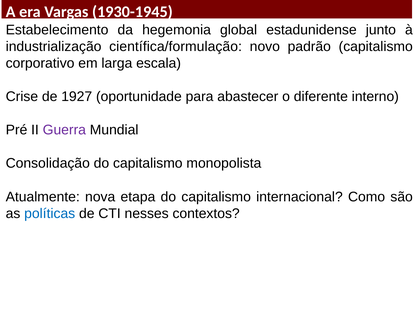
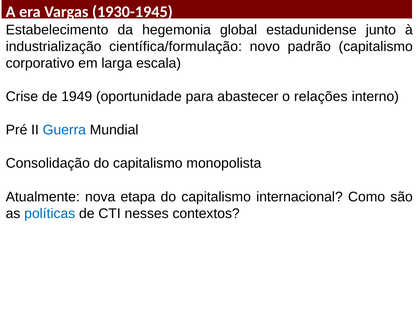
1927: 1927 -> 1949 (77, 97)
diferente: diferente -> relações (321, 97)
Guerra colour: purple -> blue (64, 130)
